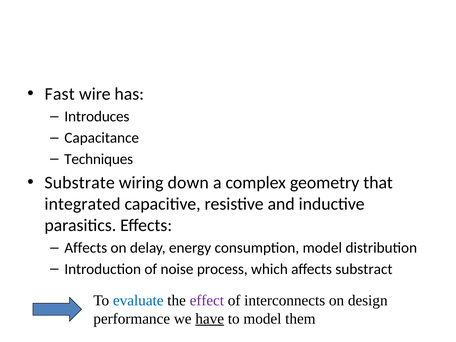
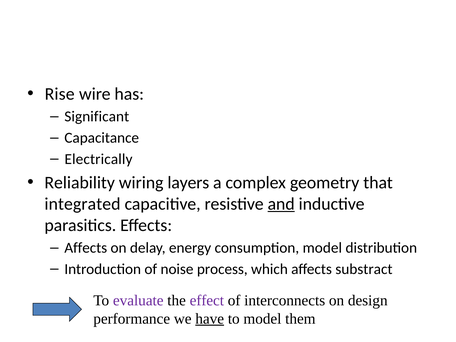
Fast: Fast -> Rise (60, 94)
Introduces: Introduces -> Significant (97, 117)
Techniques: Techniques -> Electrically (98, 159)
Substrate: Substrate -> Reliability (80, 183)
down: down -> layers (188, 183)
and underline: none -> present (281, 204)
evaluate colour: blue -> purple (138, 300)
